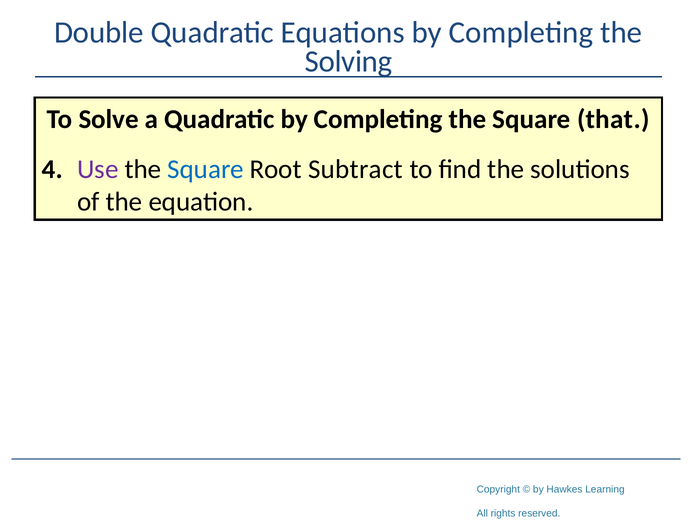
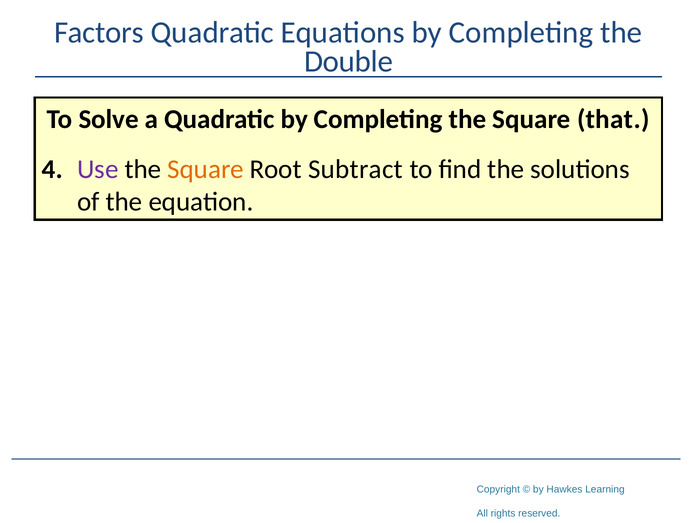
Double: Double -> Factors (99, 32)
Solving: Solving -> Double (349, 61)
Square colour: blue -> orange (206, 169)
